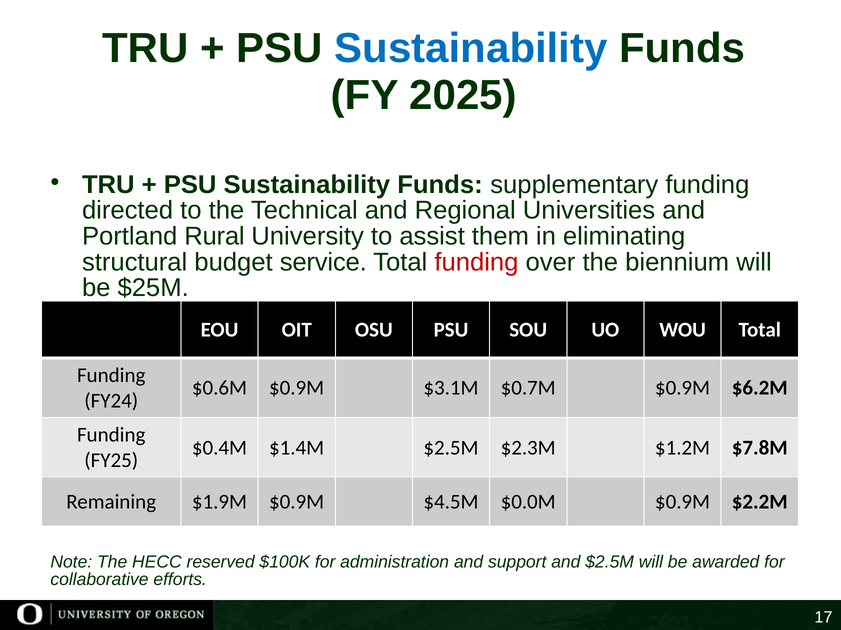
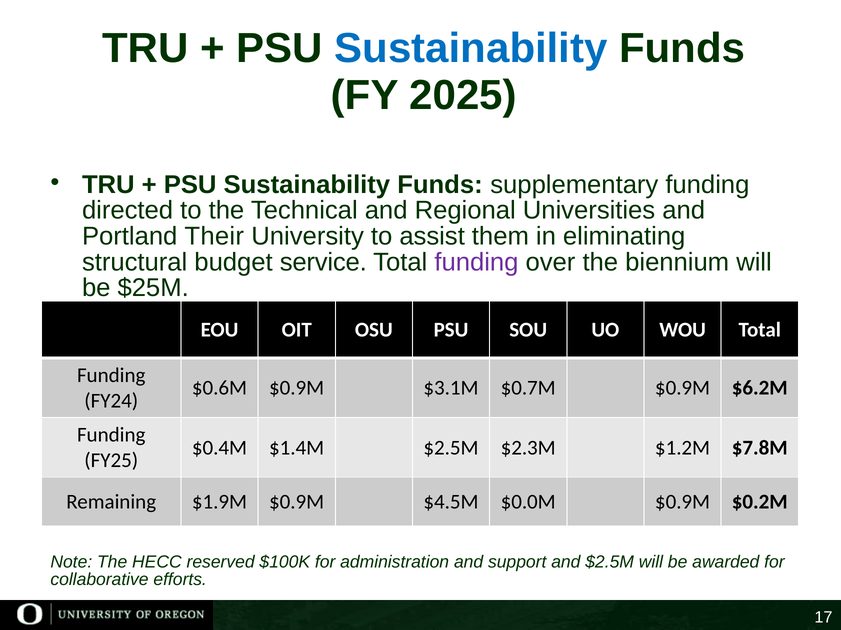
Rural: Rural -> Their (214, 237)
funding colour: red -> purple (476, 262)
$2.2M: $2.2M -> $0.2M (760, 502)
